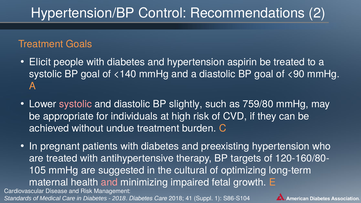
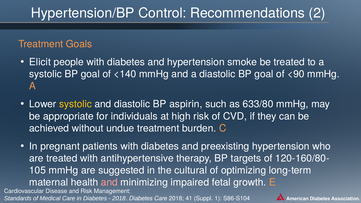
aspirin: aspirin -> smoke (242, 62)
systolic colour: pink -> yellow (75, 104)
slightly: slightly -> aspirin (186, 104)
759/80: 759/80 -> 633/80 (258, 104)
